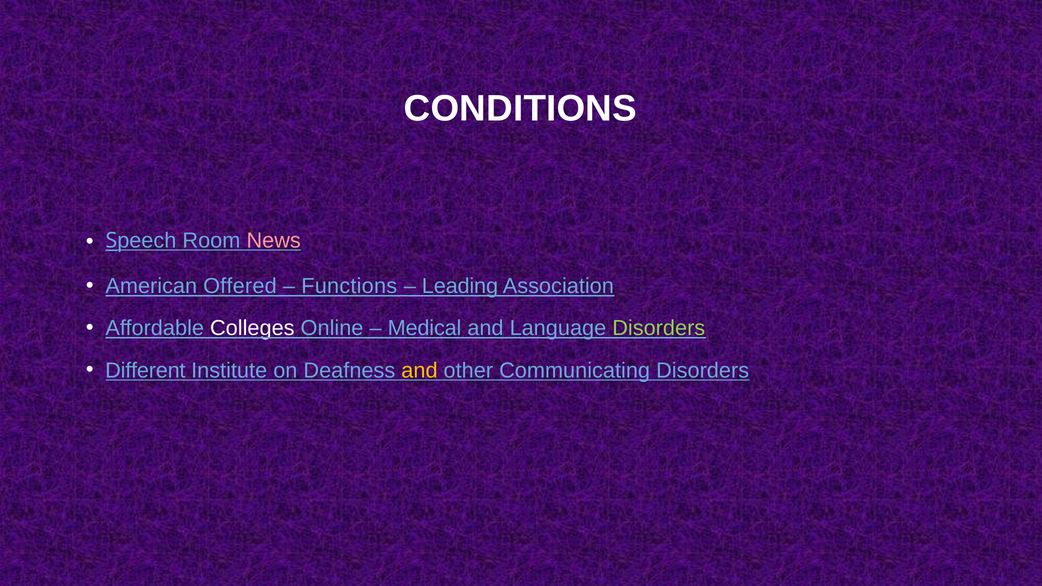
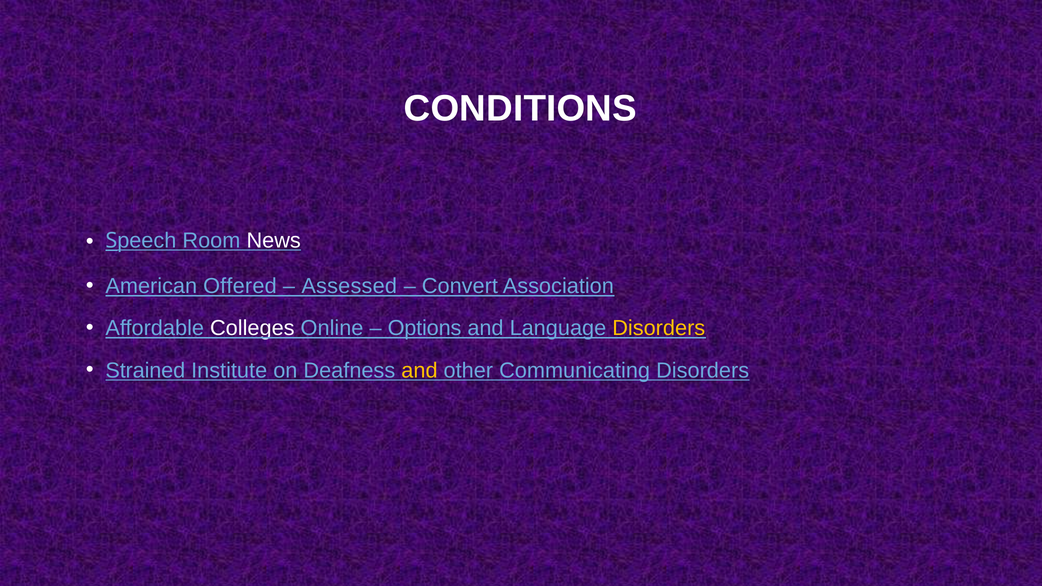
News colour: pink -> white (274, 240)
Functions: Functions -> Assessed (349, 286)
Leading: Leading -> Convert (460, 286)
Medical: Medical -> Options (425, 328)
Disorders colour: light green -> yellow (659, 328)
Different: Different -> Strained (145, 370)
